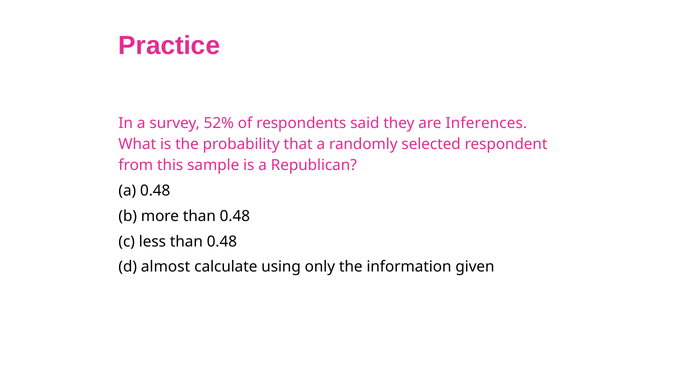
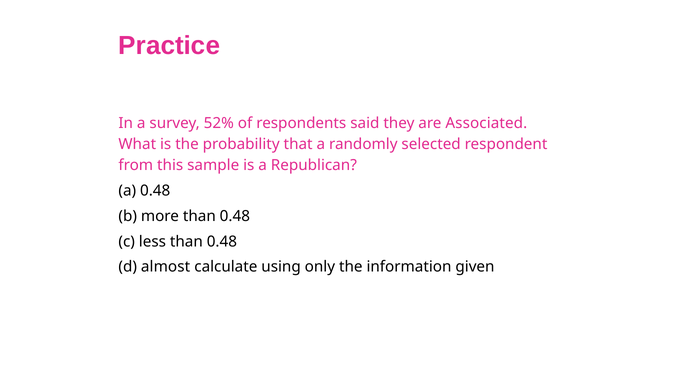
Inferences: Inferences -> Associated (486, 123)
